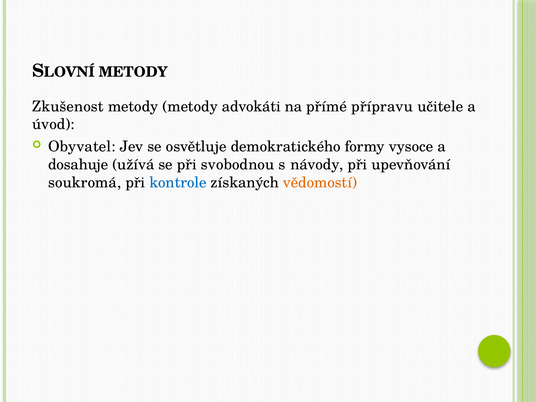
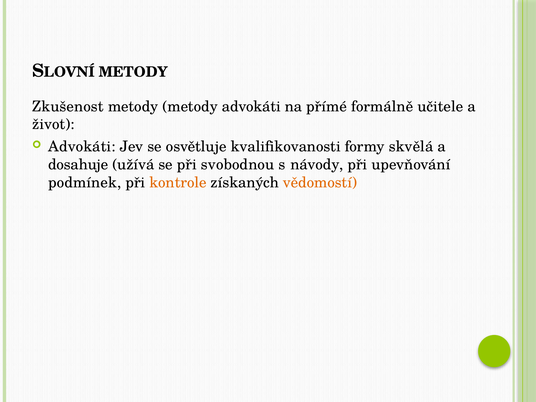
přípravu: přípravu -> formálně (382, 106)
úvod: úvod -> život (53, 124)
Obyvatel: Obyvatel -> Advokáti (82, 147)
demokratického: demokratického -> kvalifikovanosti (286, 147)
vysoce: vysoce -> skvělá (411, 147)
soukromá: soukromá -> podmínek (85, 182)
kontrole colour: blue -> orange (178, 182)
